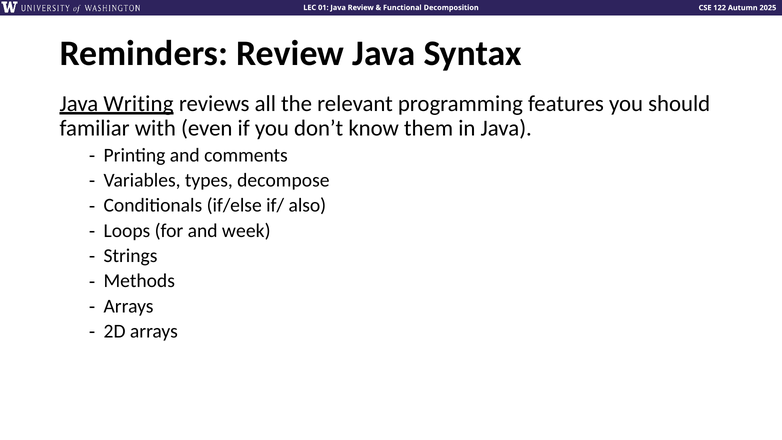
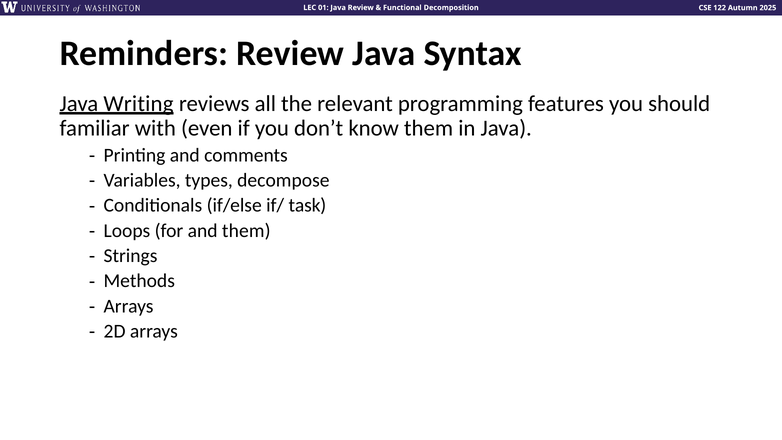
also: also -> task (307, 205)
and week: week -> them (246, 231)
